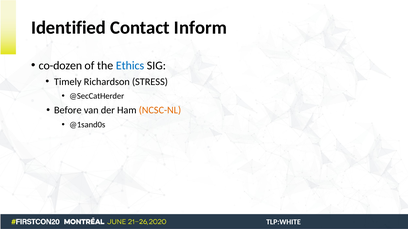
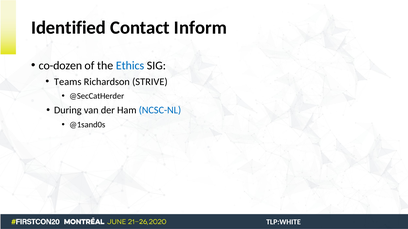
Timely: Timely -> Teams (68, 82)
STRESS: STRESS -> STRIVE (150, 82)
Before: Before -> During (68, 111)
NCSC-NL colour: orange -> blue (160, 111)
